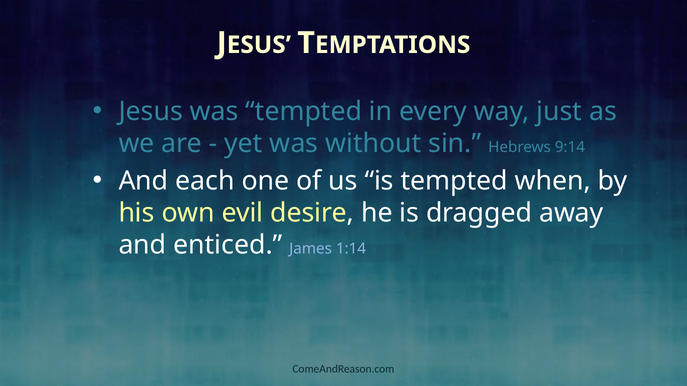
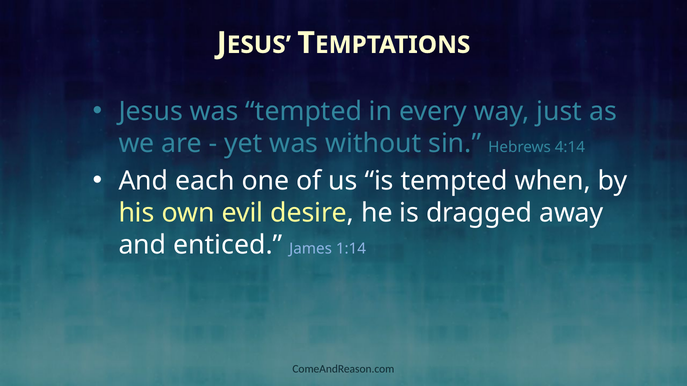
9:14: 9:14 -> 4:14 (570, 147)
